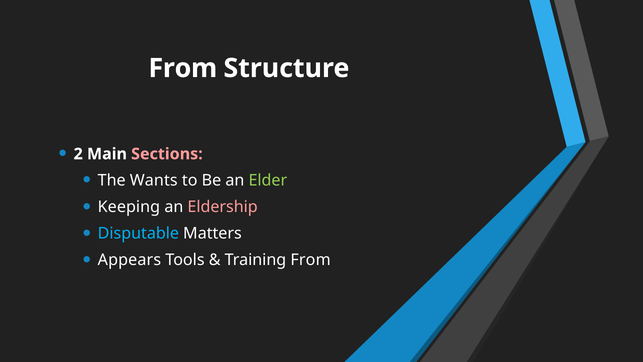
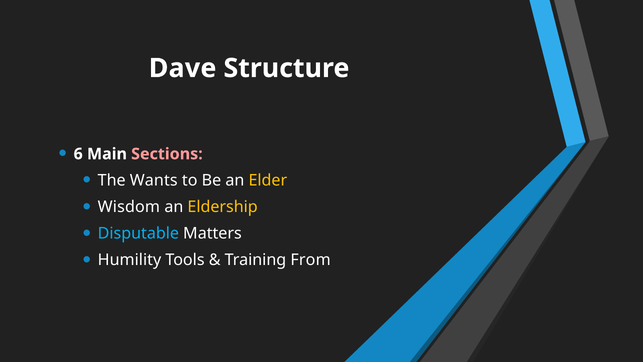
From: From -> Dave (183, 68)
2: 2 -> 6 (78, 154)
Elder colour: light green -> yellow (268, 180)
Keeping: Keeping -> Wisdom (129, 207)
Eldership colour: pink -> yellow (223, 207)
Appears: Appears -> Humility (129, 260)
